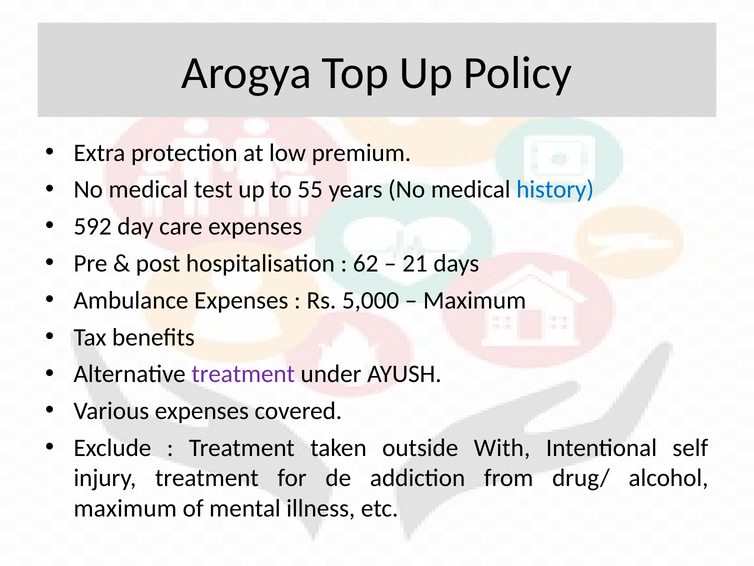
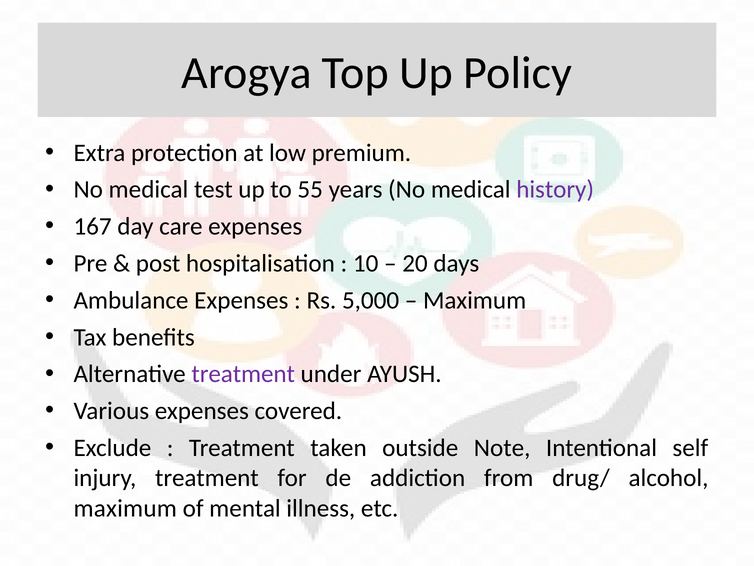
history colour: blue -> purple (555, 189)
592: 592 -> 167 (93, 226)
62: 62 -> 10 (366, 263)
21: 21 -> 20 (415, 263)
With: With -> Note (502, 448)
